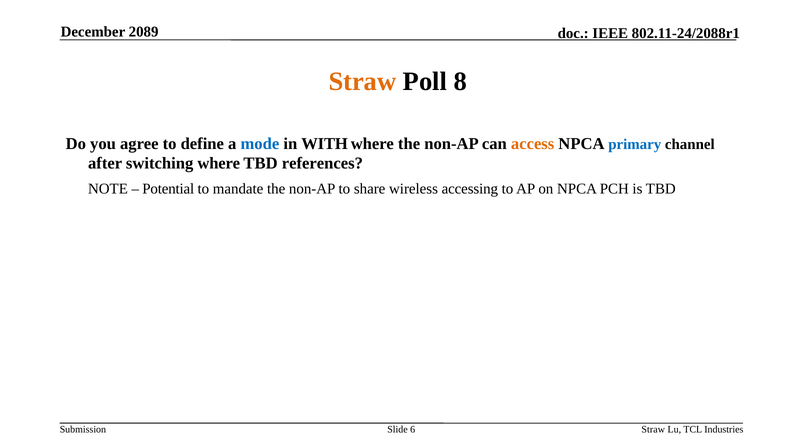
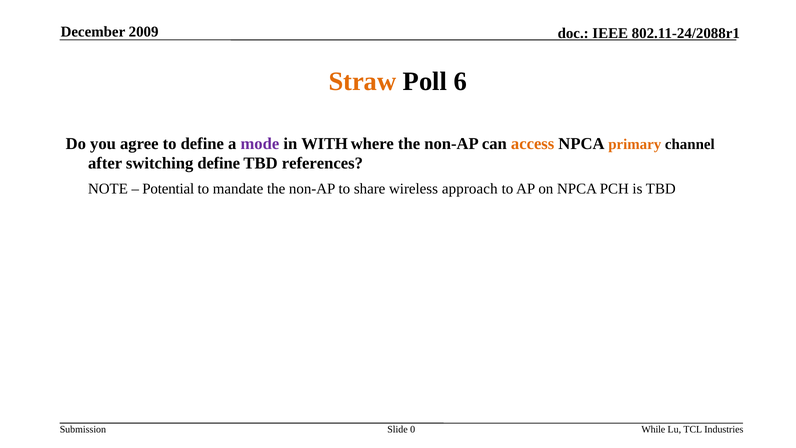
2089: 2089 -> 2009 (144, 32)
8: 8 -> 6 (460, 81)
mode colour: blue -> purple (260, 143)
primary colour: blue -> orange (635, 144)
switching where: where -> define (219, 163)
accessing: accessing -> approach (470, 189)
6: 6 -> 0 (413, 429)
Straw: Straw -> While (653, 429)
